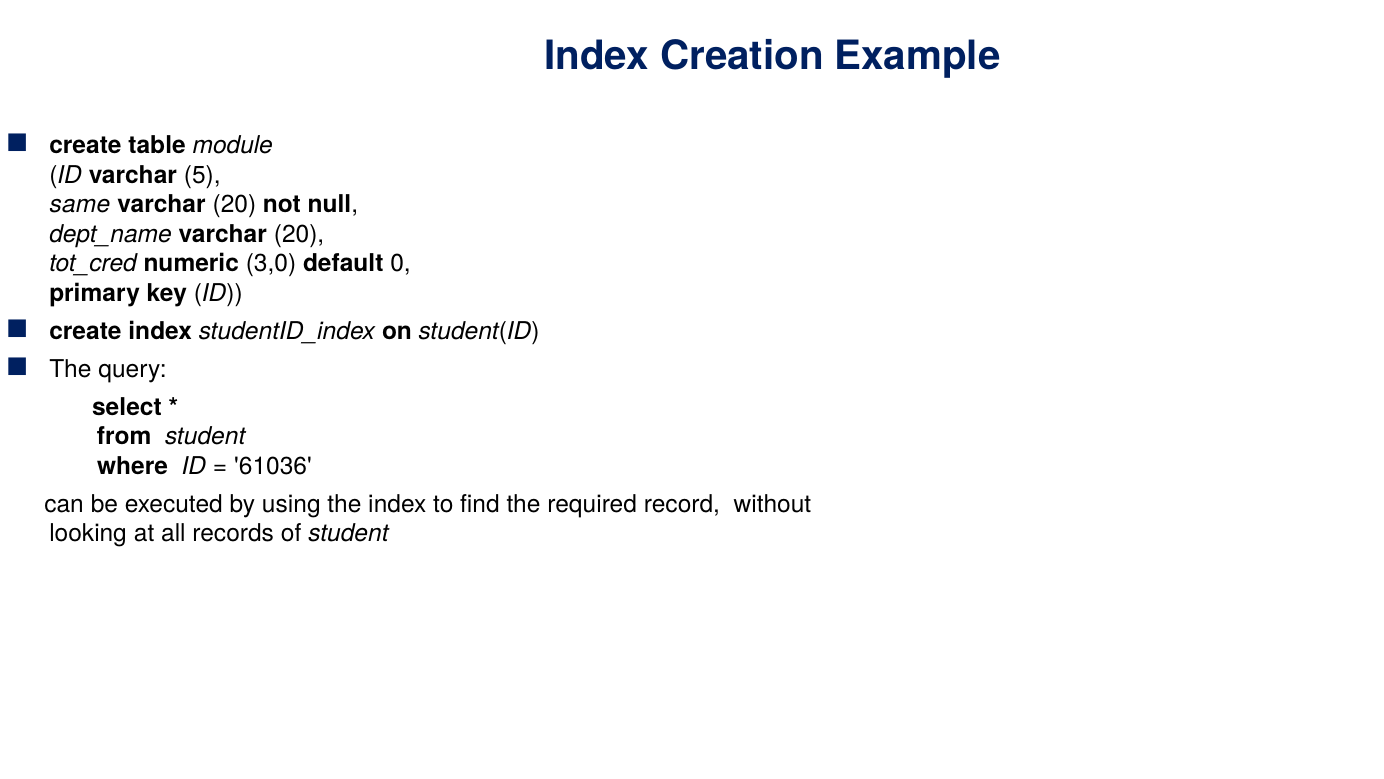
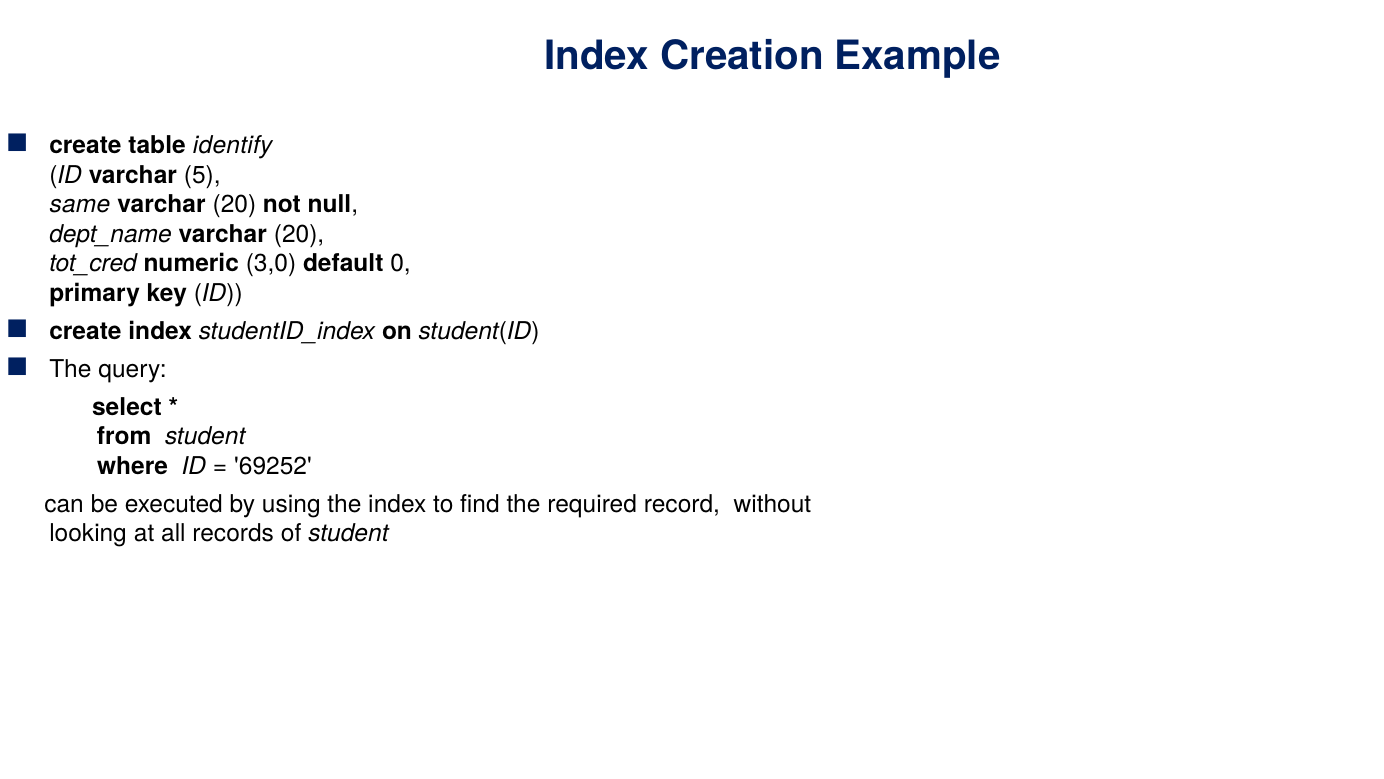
module: module -> identify (233, 146)
61036: 61036 -> 69252 (273, 466)
